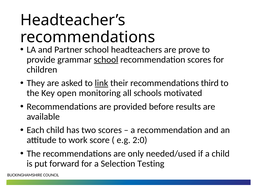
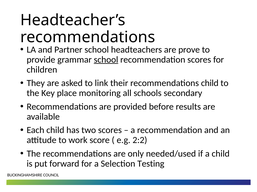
link underline: present -> none (101, 83)
recommendations third: third -> child (210, 83)
open: open -> place (67, 93)
motivated: motivated -> secondary (183, 93)
2:0: 2:0 -> 2:2 (140, 141)
